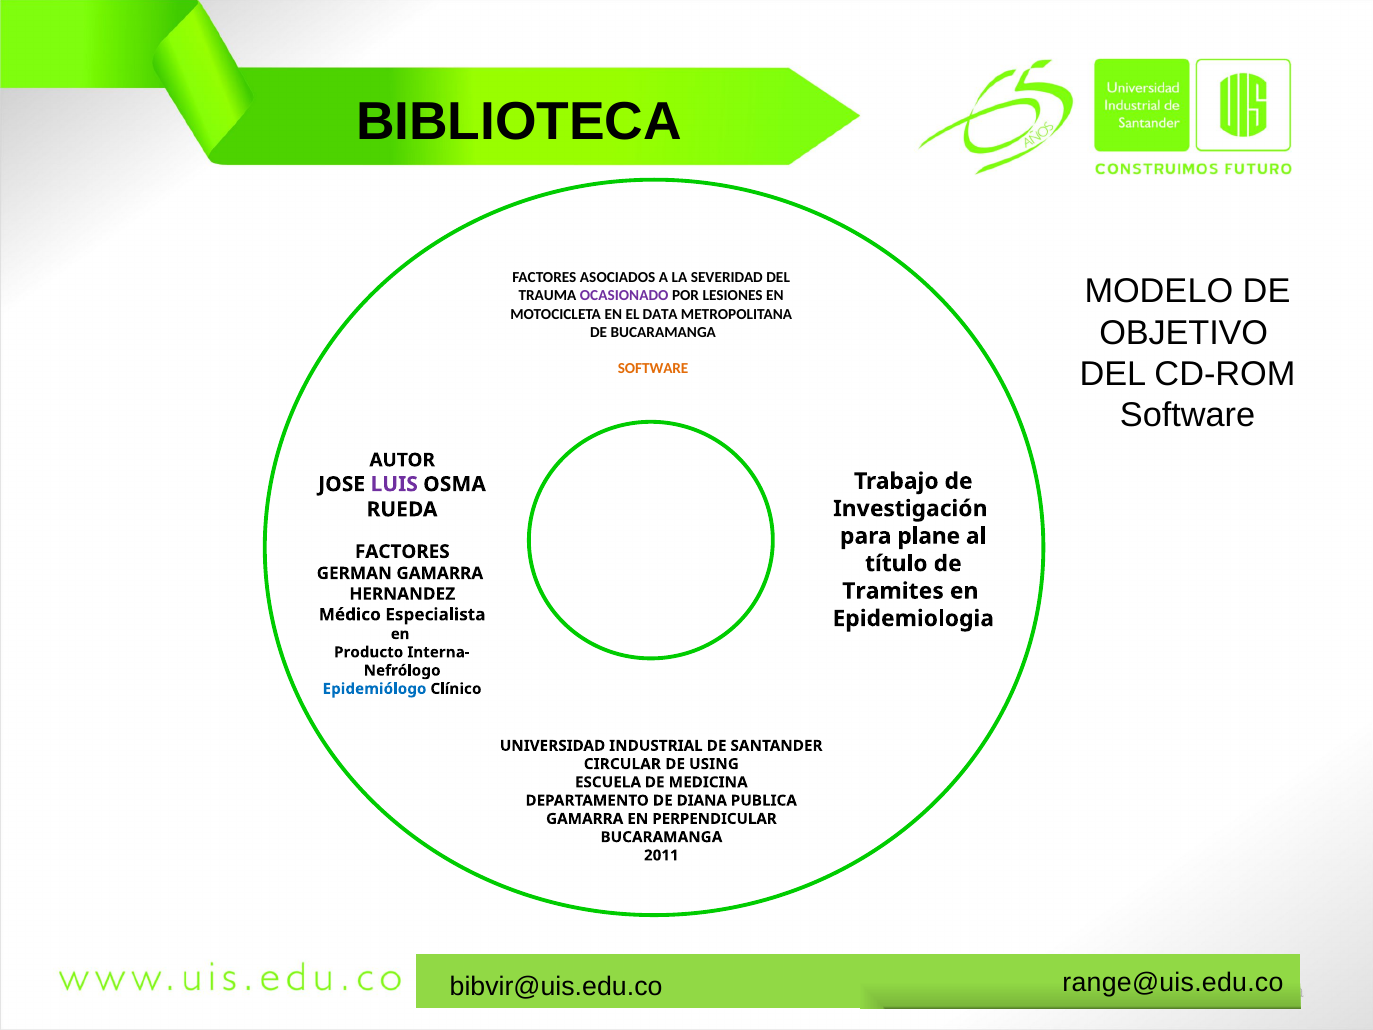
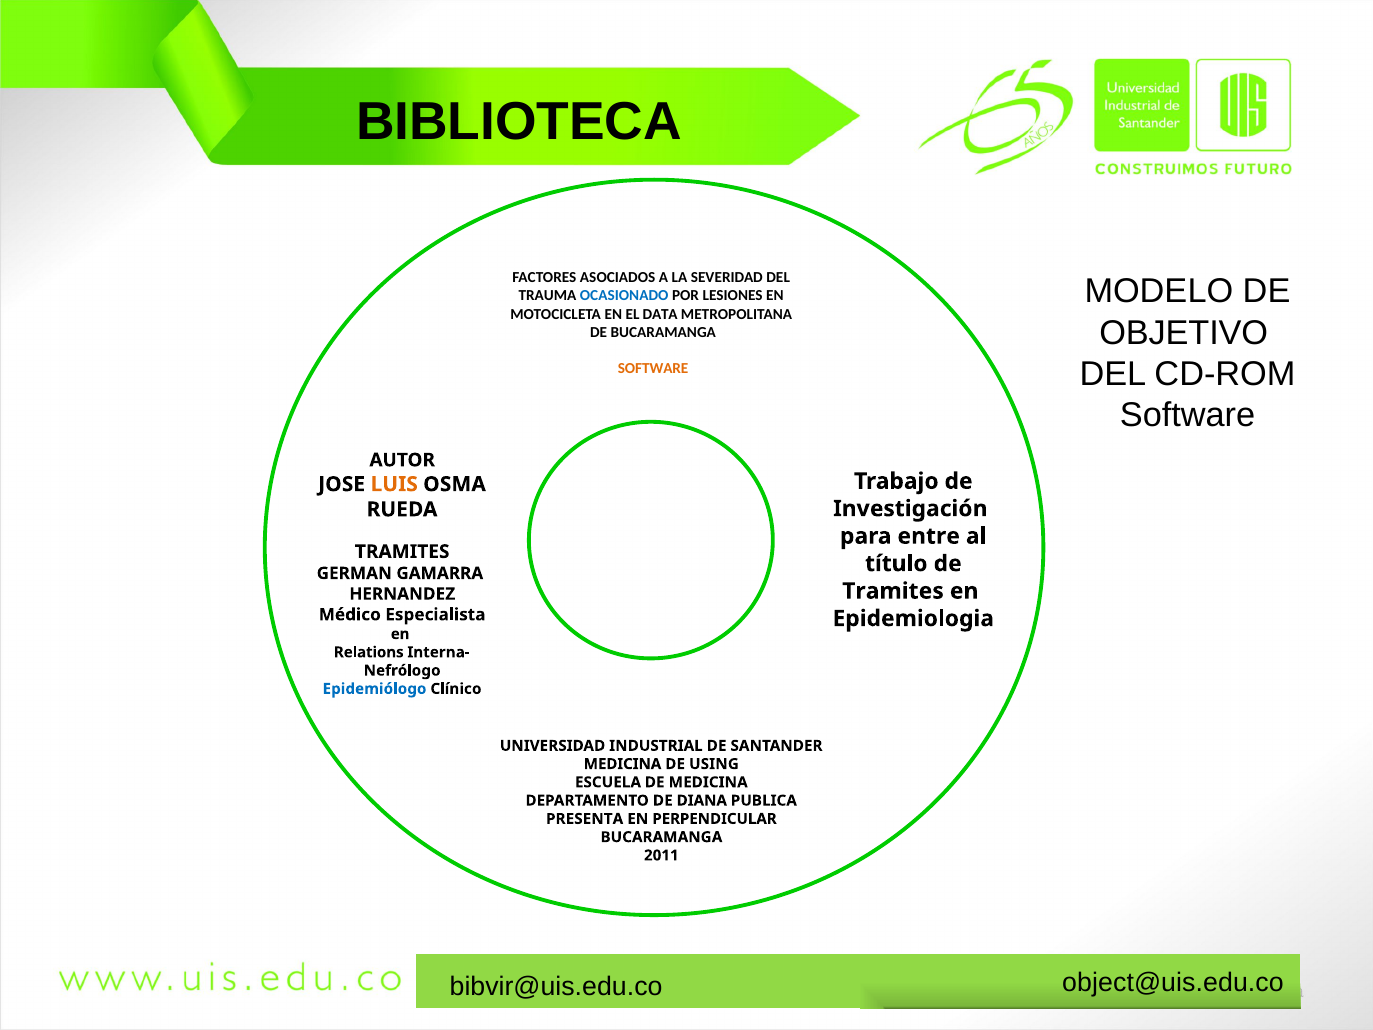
OCASIONADO colour: purple -> blue (624, 296)
LUIS colour: purple -> orange (394, 484)
plane: plane -> entre (929, 536)
FACTORES: FACTORES -> TRAMITES (402, 552)
Producto: Producto -> Relations (369, 652)
CIRCULAR: CIRCULAR -> MEDICINA (622, 764)
GAMARRA: GAMARRA -> PRESENTA (585, 819)
range@uis.edu.co: range@uis.edu.co -> object@uis.edu.co (1173, 983)
